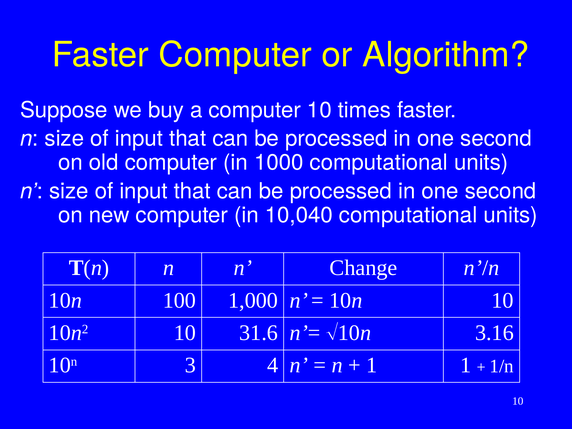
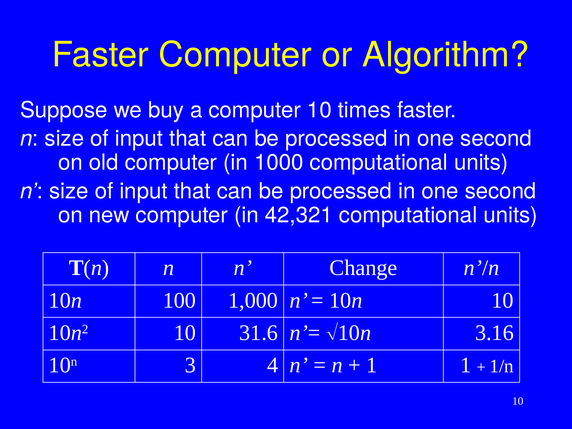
10,040: 10,040 -> 42,321 (299, 215)
